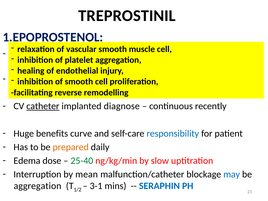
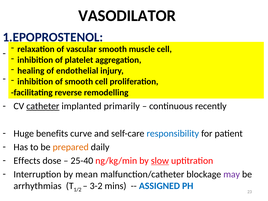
TREPROSTINIL: TREPROSTINIL -> VASODILATOR (127, 16)
diagnose: diagnose -> primarily (122, 106)
Edema: Edema -> Effects (27, 161)
25-40 colour: green -> black (82, 161)
slow underline: none -> present (160, 161)
may colour: blue -> purple (232, 174)
aggregation: aggregation -> arrhythmias (38, 186)
3-1: 3-1 -> 3-2 (96, 186)
SERAPHIN: SERAPHIN -> ASSIGNED (159, 186)
